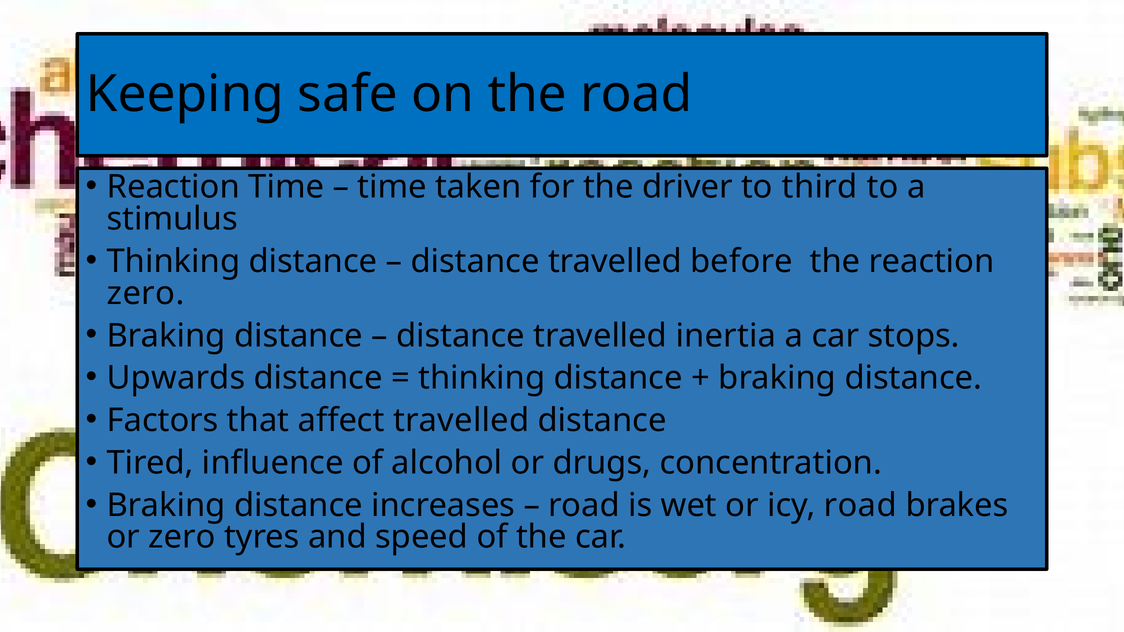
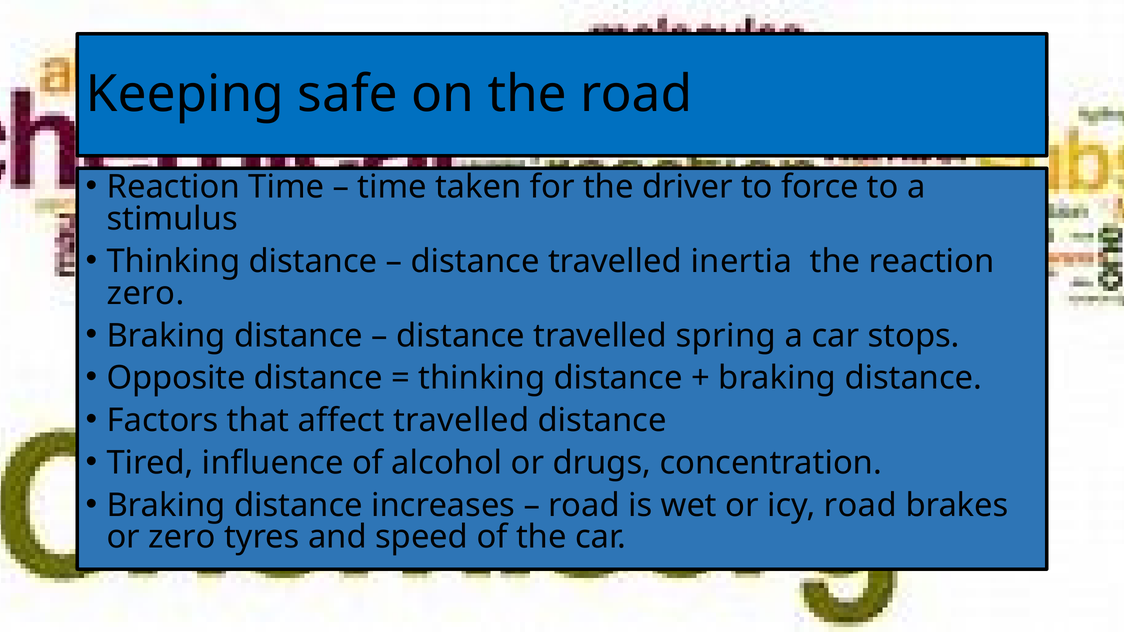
third: third -> force (820, 187)
before: before -> inertia (741, 262)
inertia: inertia -> spring (726, 336)
Upwards: Upwards -> Opposite (176, 378)
